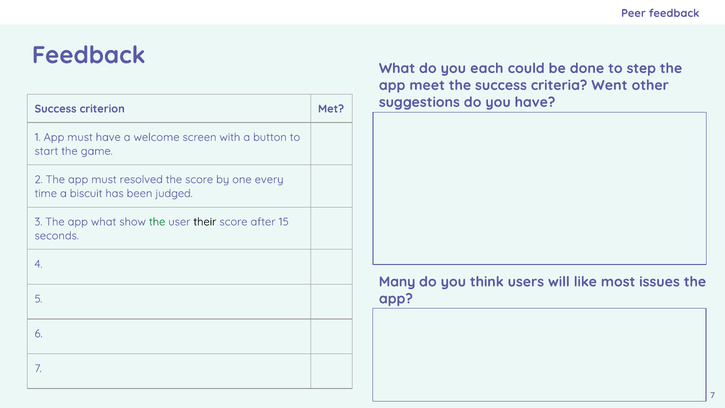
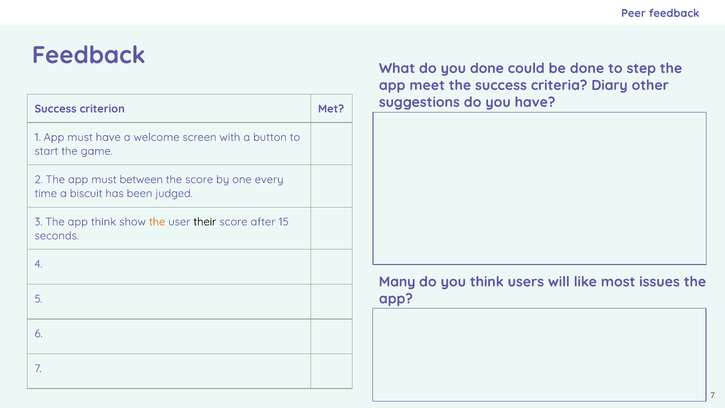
you each: each -> done (487, 68)
Went: Went -> Diary (609, 85)
resolved: resolved -> between (141, 179)
app what: what -> think (104, 222)
the colour: green -> orange (157, 222)
